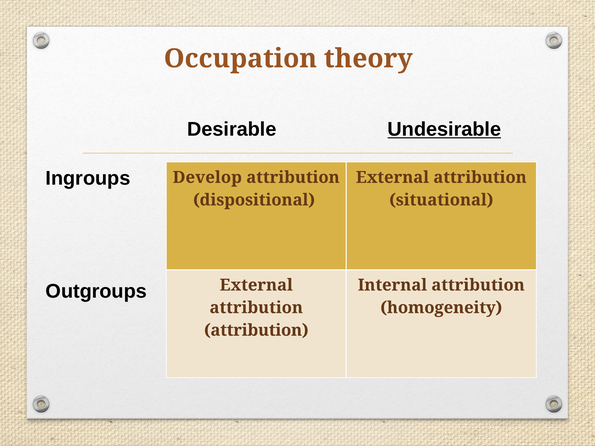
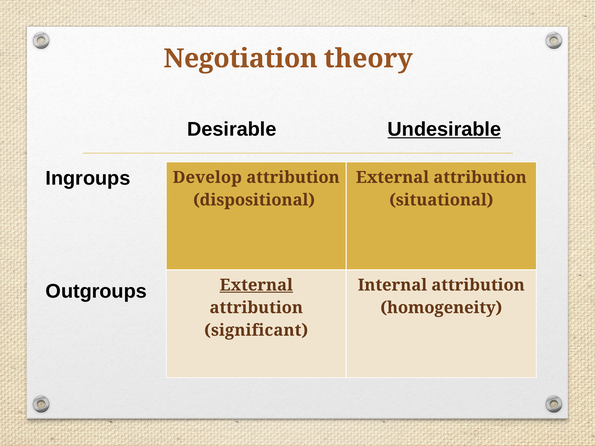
Occupation: Occupation -> Negotiation (241, 59)
External underline: none -> present (256, 285)
attribution: attribution -> significant (256, 330)
